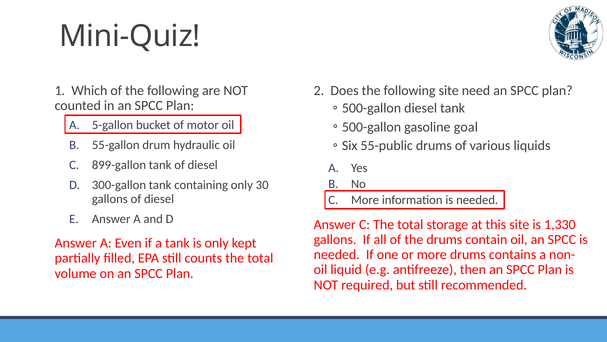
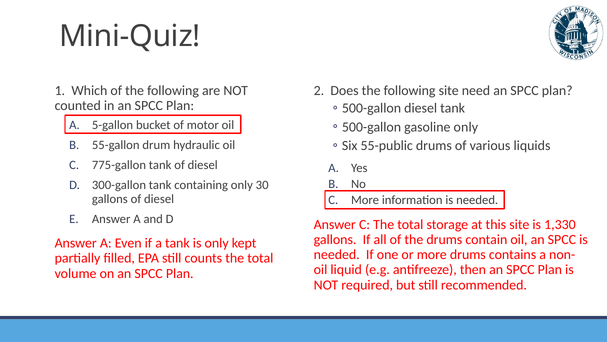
gasoline goal: goal -> only (466, 127)
899-gallon: 899-gallon -> 775-gallon (119, 165)
